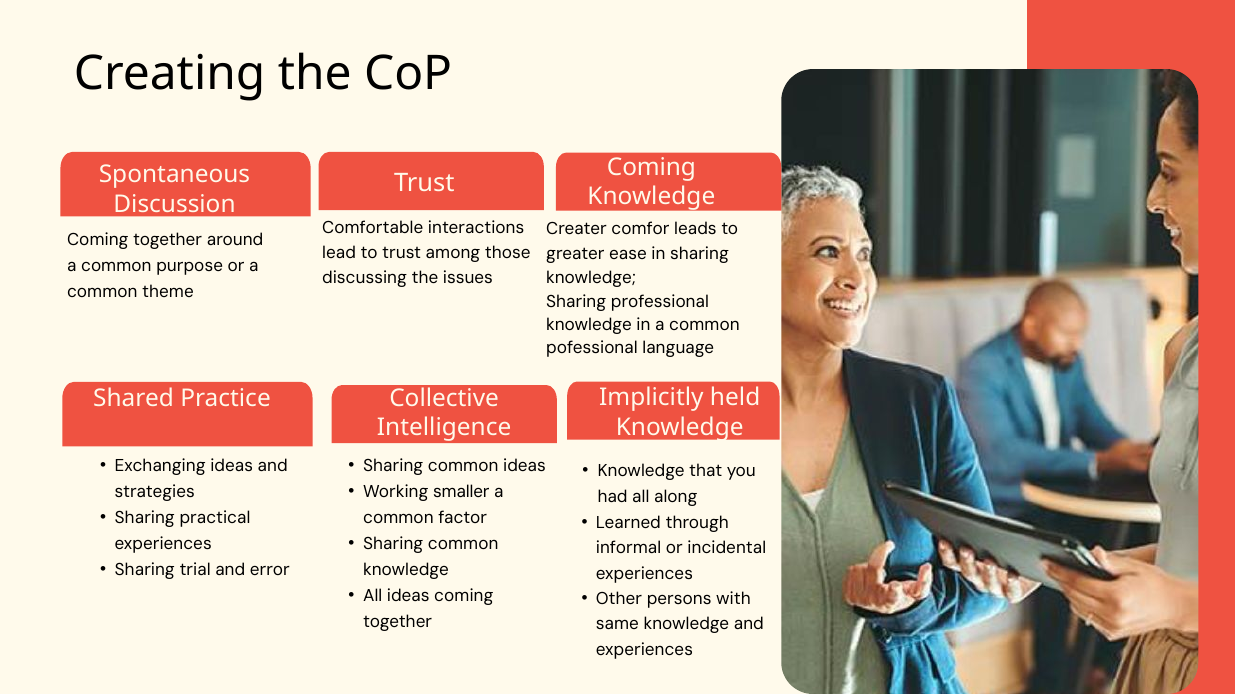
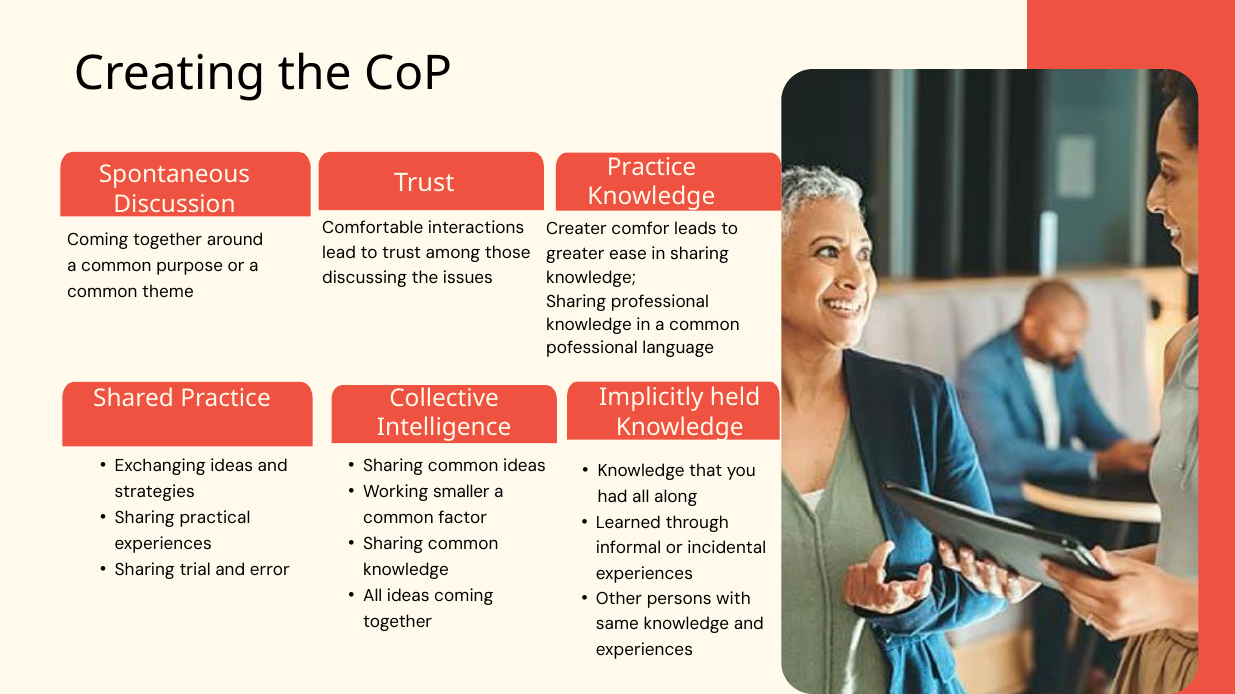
Coming: Coming -> Practice (652, 167)
